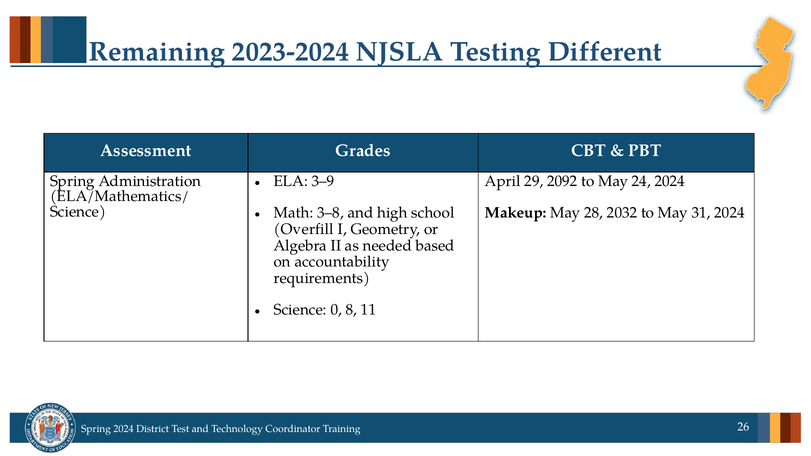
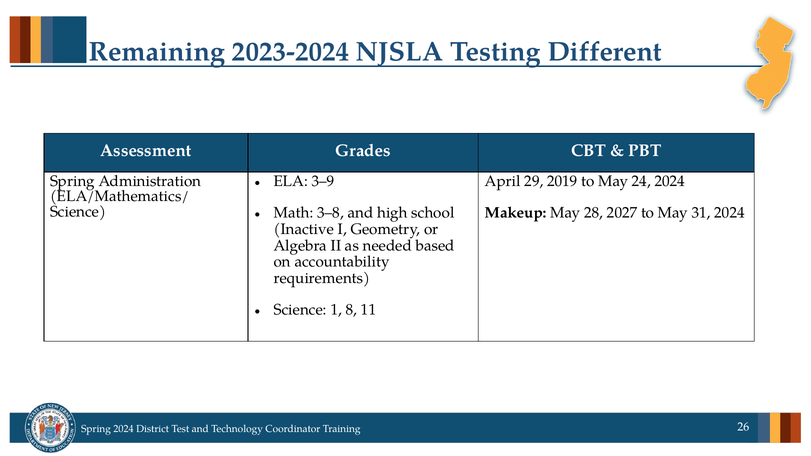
2092: 2092 -> 2019 (562, 181)
2032: 2032 -> 2027 (622, 213)
Overfill: Overfill -> Inactive (304, 229)
0: 0 -> 1 (336, 310)
